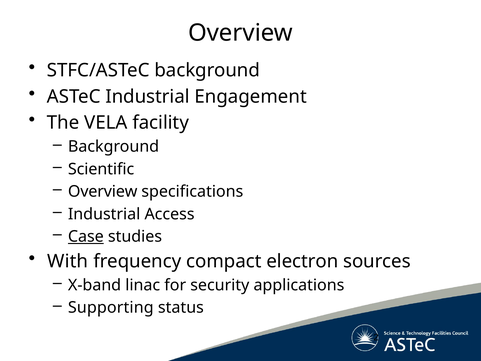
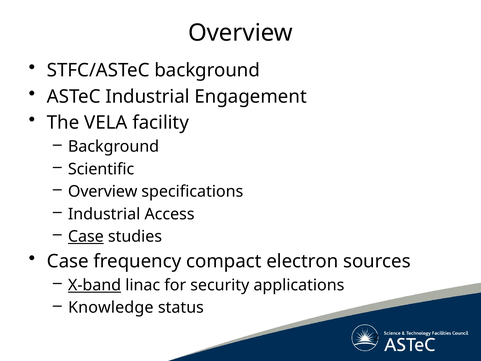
With: With -> Case (68, 261)
X-band underline: none -> present (95, 285)
Supporting: Supporting -> Knowledge (111, 307)
